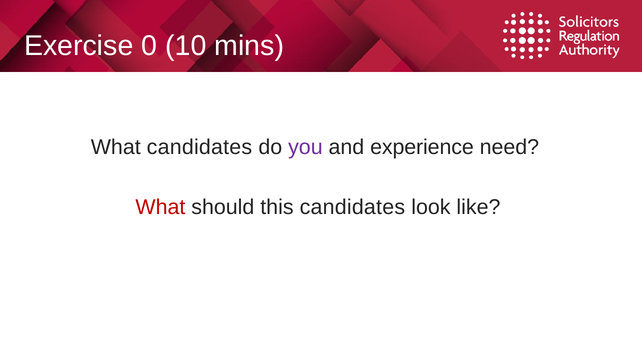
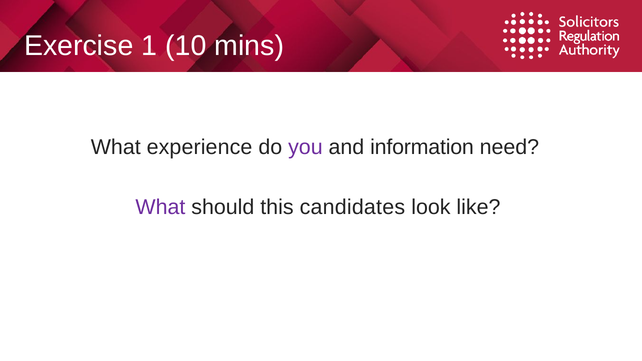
0: 0 -> 1 (149, 46)
What candidates: candidates -> experience (200, 147)
experience: experience -> information (422, 147)
What colour: red -> purple (160, 207)
